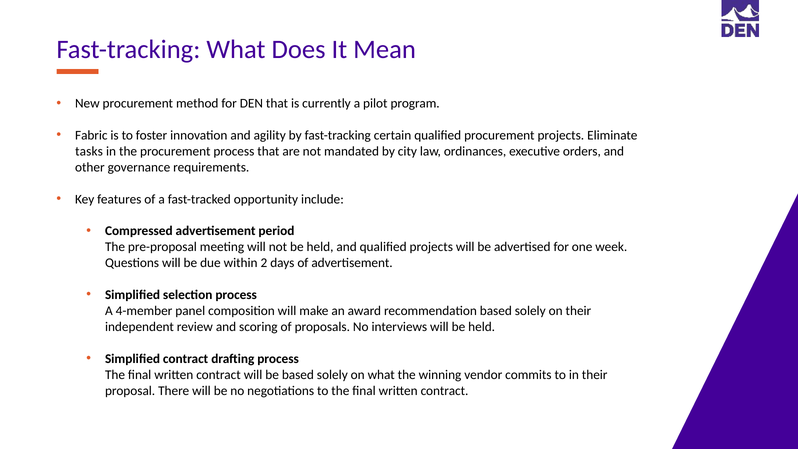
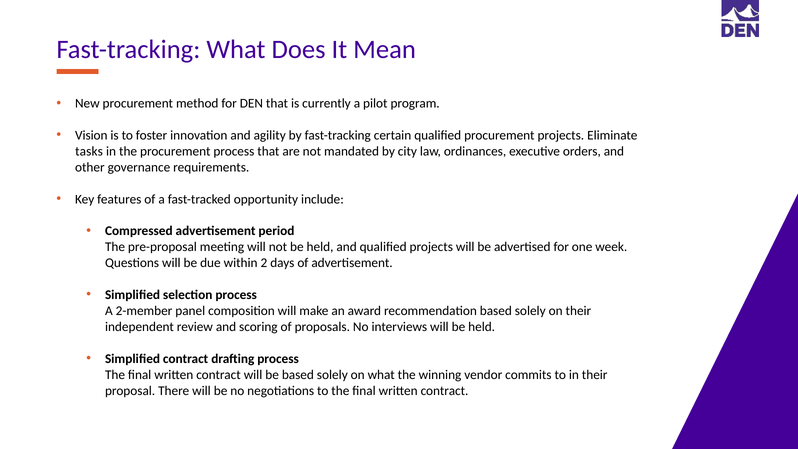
Fabric: Fabric -> Vision (91, 135)
4-member: 4-member -> 2-member (144, 311)
